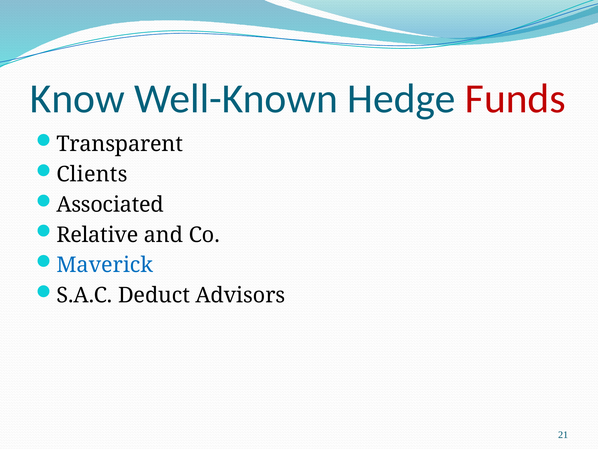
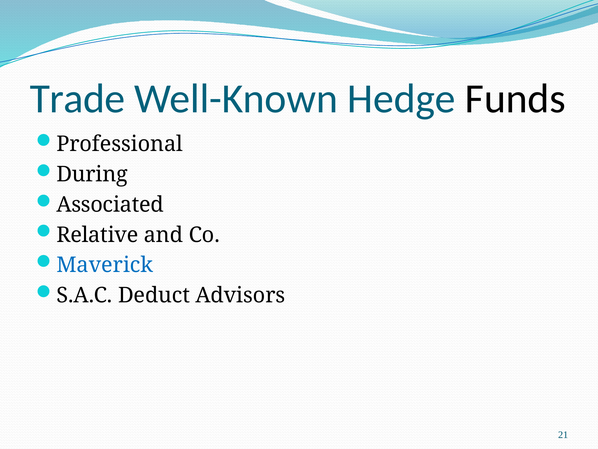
Know: Know -> Trade (77, 99)
Funds colour: red -> black (515, 99)
Transparent: Transparent -> Professional (120, 144)
Clients: Clients -> During (92, 174)
